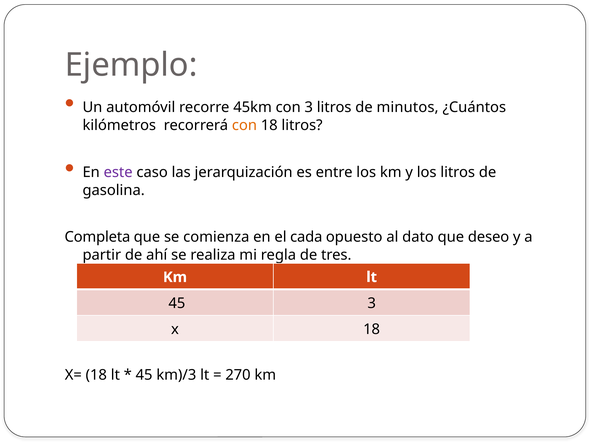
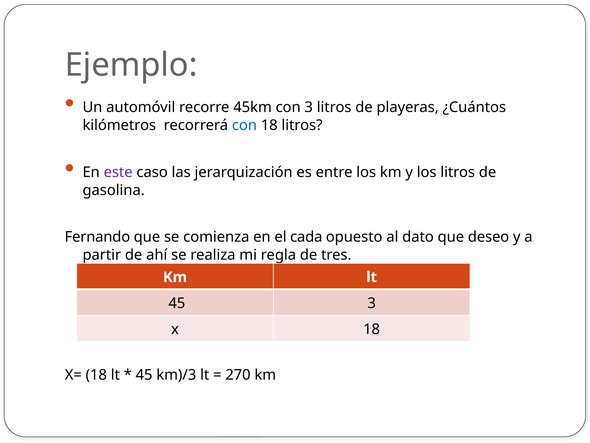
minutos: minutos -> playeras (408, 107)
con colour: orange -> blue (244, 125)
Completa: Completa -> Fernando (97, 237)
